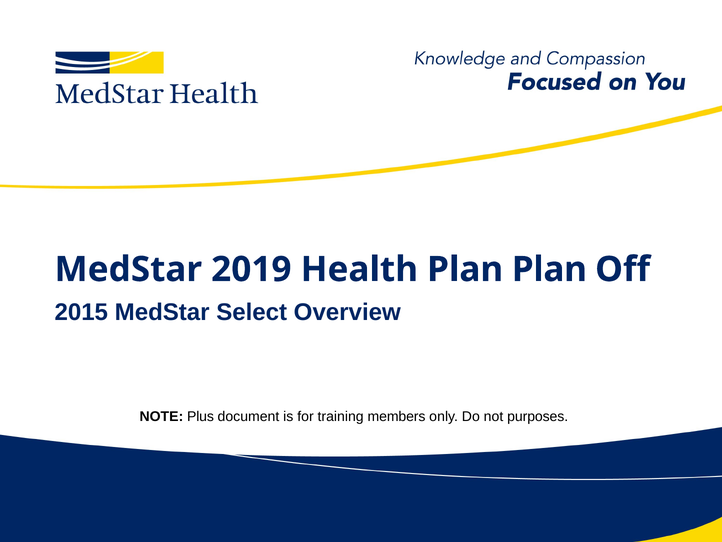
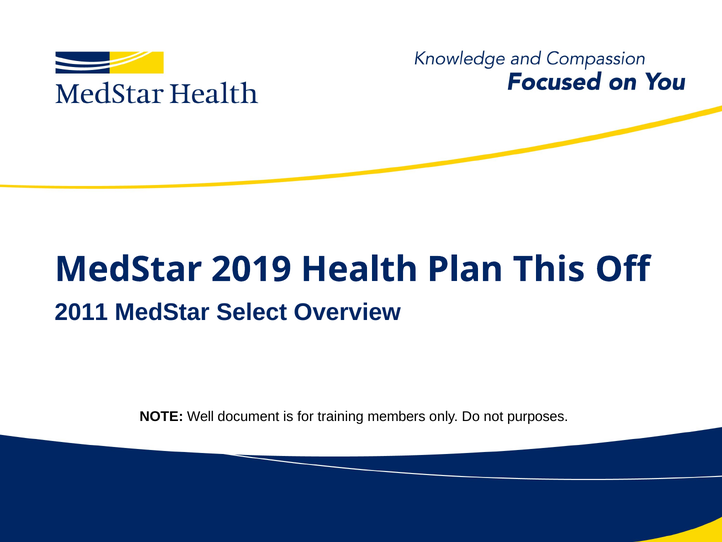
Plan Plan: Plan -> This (549, 269)
2015: 2015 -> 2011 (81, 312)
Plus: Plus -> Well (200, 416)
